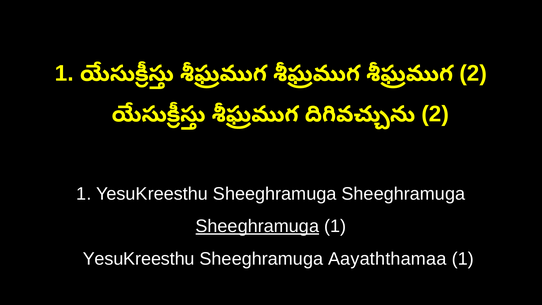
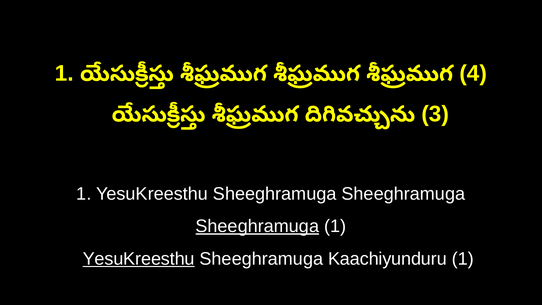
2: 2 -> 4 (473, 73)
2: 2 -> 3 (435, 114)
YesuKreesthu underline: none -> present (139, 259)
Aayaththamaa: Aayaththamaa -> Kaachiyunduru (387, 259)
